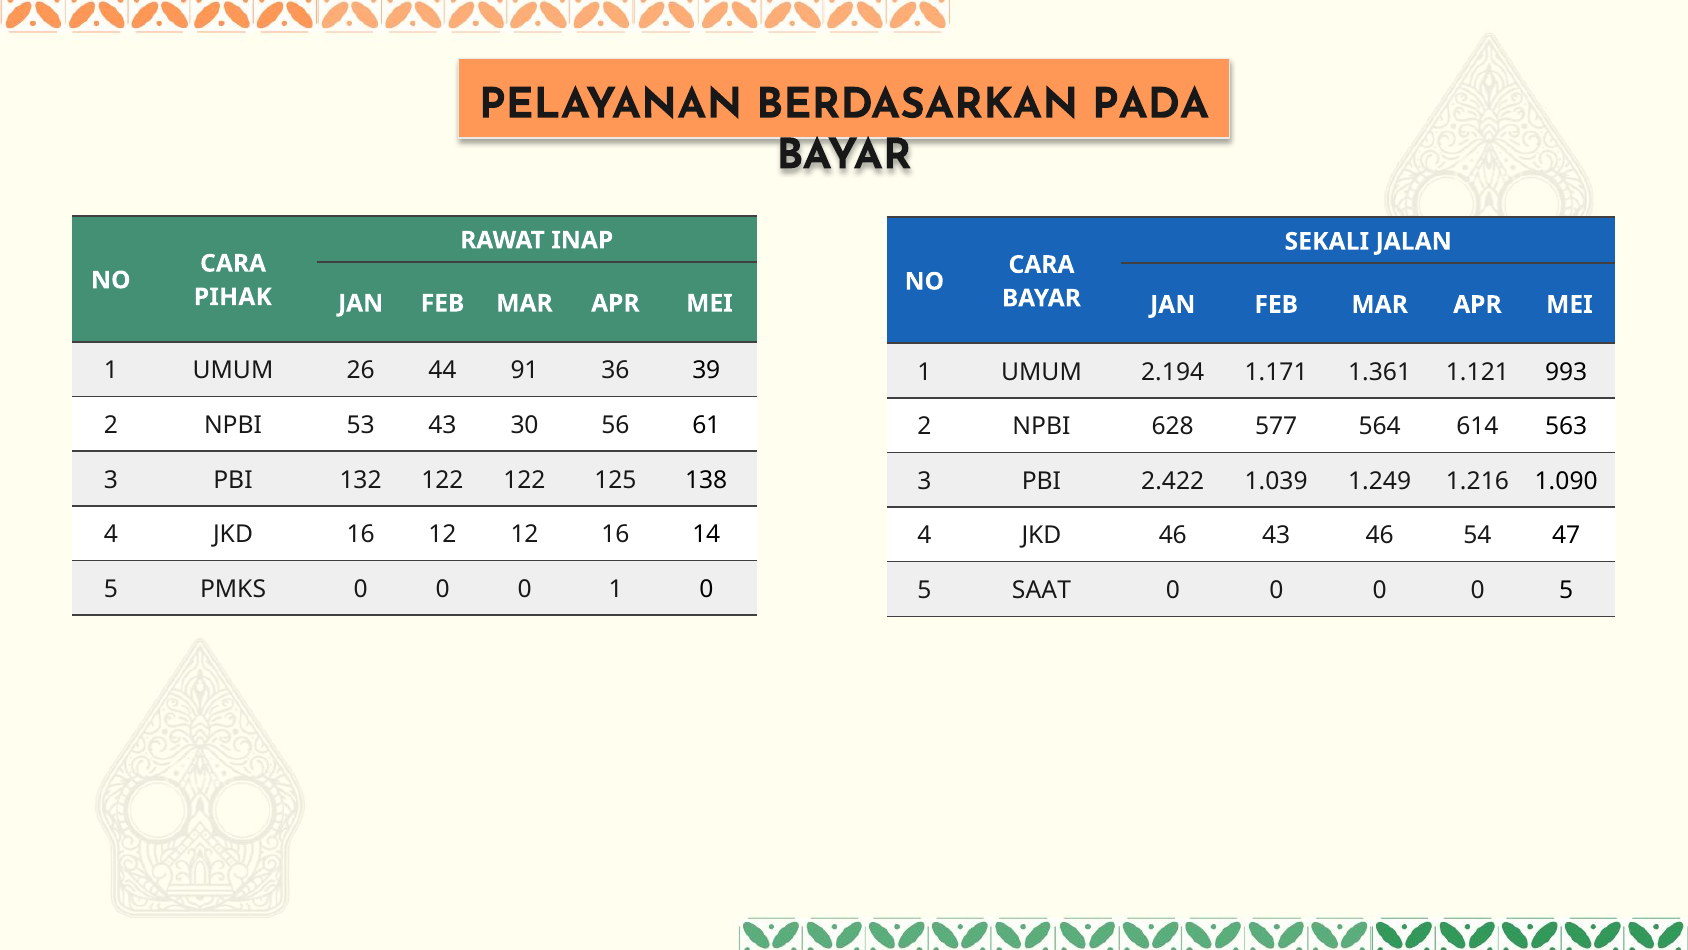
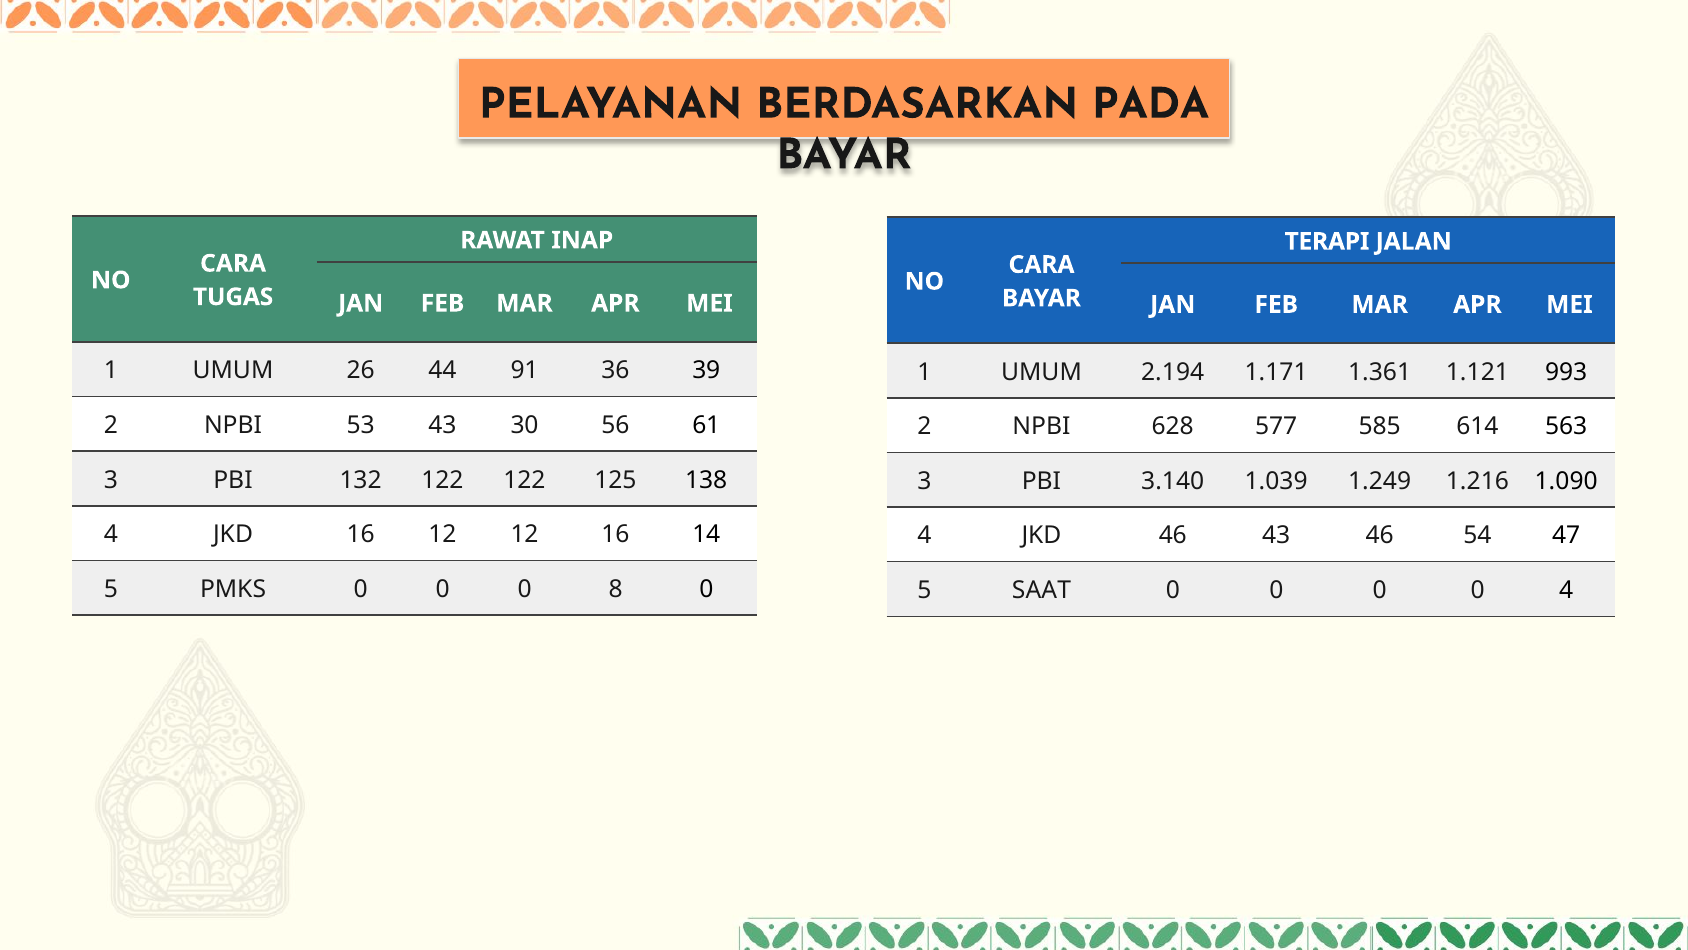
SEKALI: SEKALI -> TERAPI (1327, 241)
PIHAK: PIHAK -> TUGAS (233, 297)
564: 564 -> 585 (1380, 426)
2.422: 2.422 -> 3.140 (1173, 481)
0 1: 1 -> 8 (616, 589)
0 5: 5 -> 4 (1566, 590)
